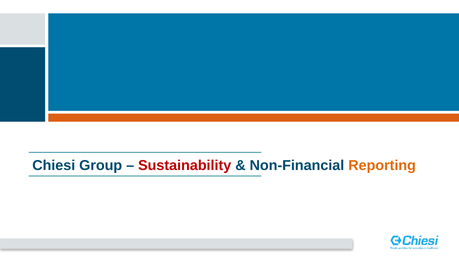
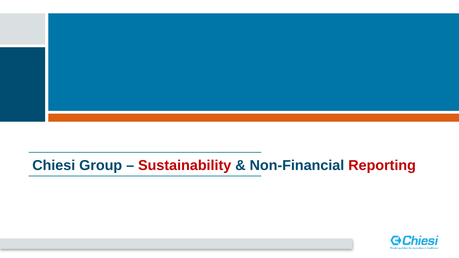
Reporting colour: orange -> red (382, 166)
